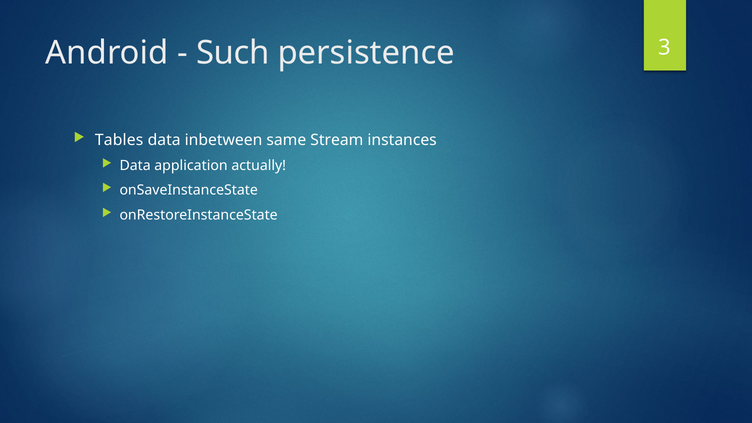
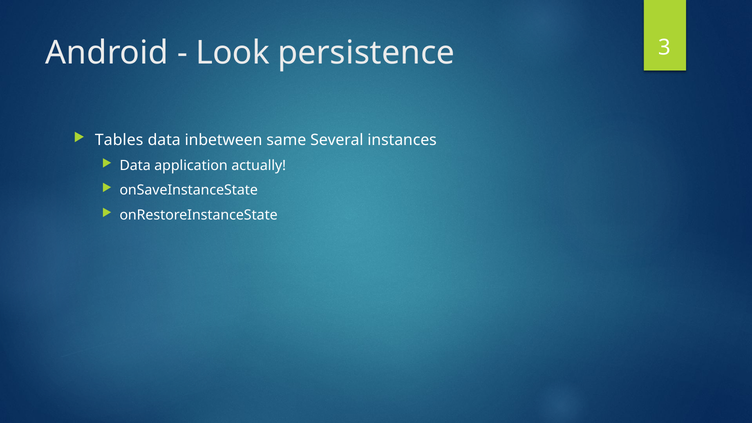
Such: Such -> Look (233, 53)
Stream: Stream -> Several (337, 140)
